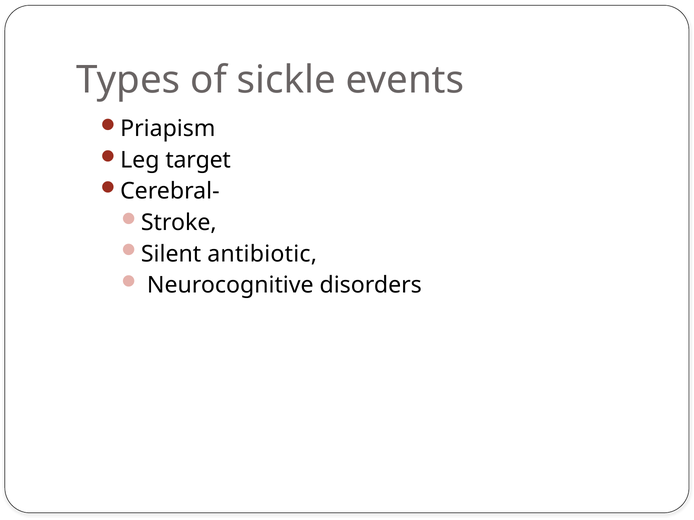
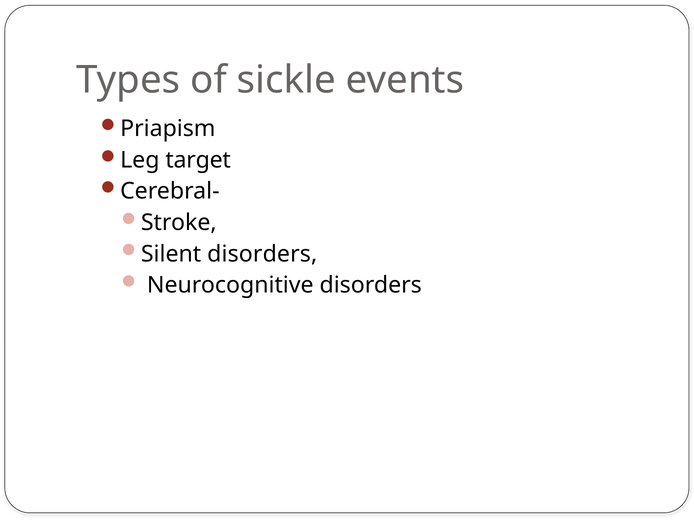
Silent antibiotic: antibiotic -> disorders (262, 254)
